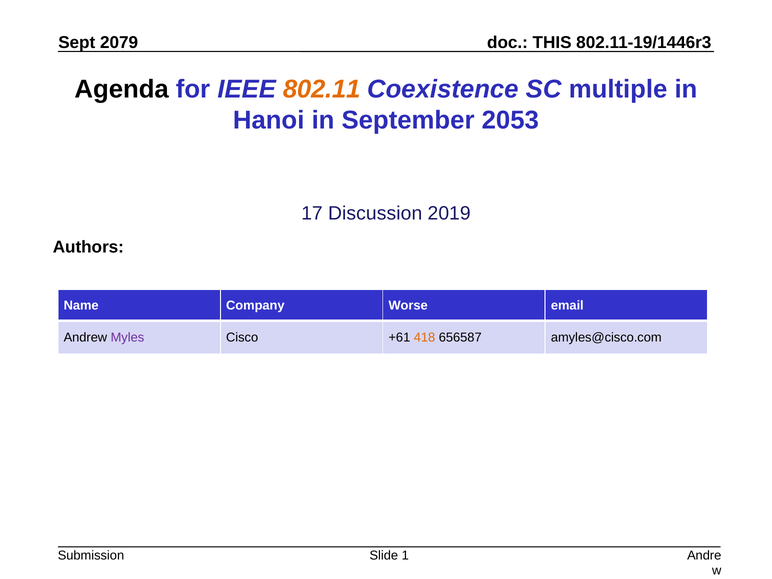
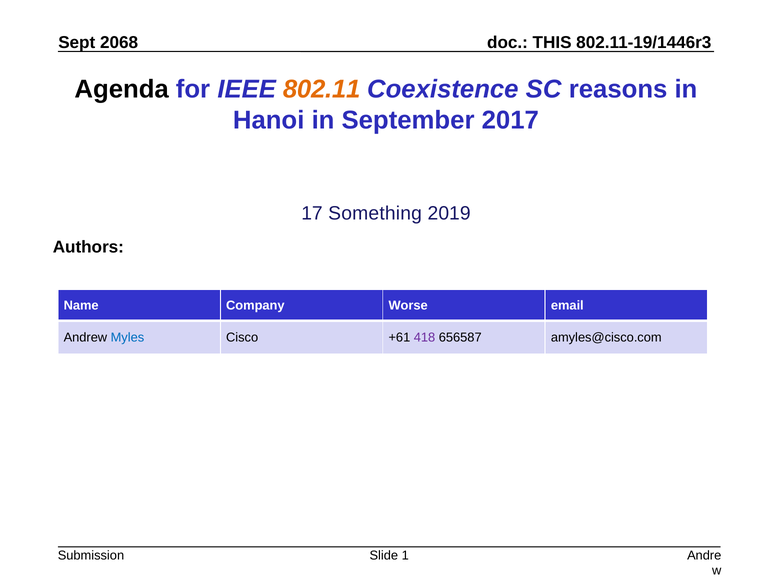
2079: 2079 -> 2068 (119, 42)
multiple: multiple -> reasons (618, 89)
2053: 2053 -> 2017 (510, 120)
Discussion: Discussion -> Something (375, 214)
Myles colour: purple -> blue (127, 338)
418 colour: orange -> purple (425, 338)
